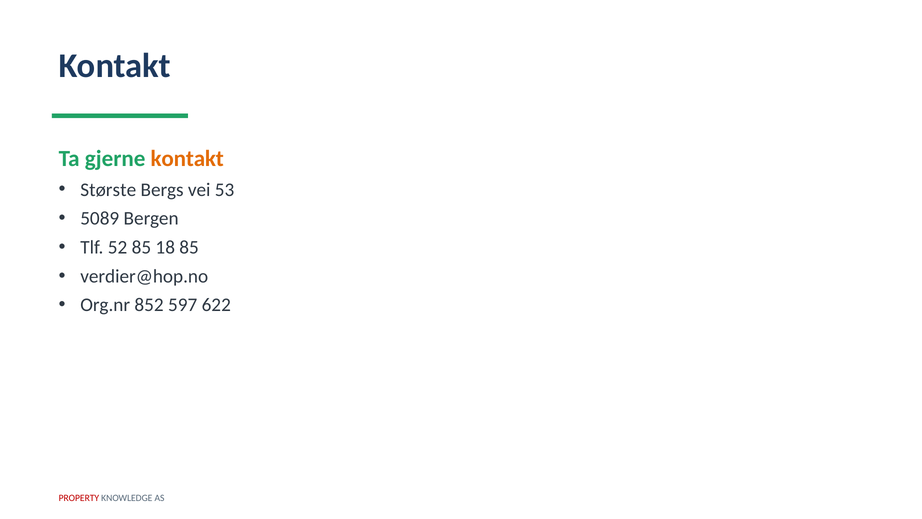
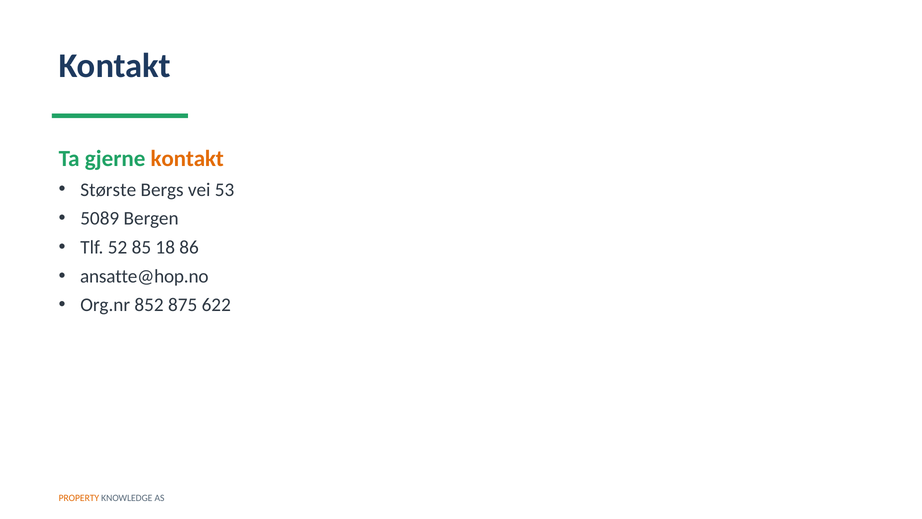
18 85: 85 -> 86 (189, 247)
verdier@hop.no: verdier@hop.no -> ansatte@hop.no (144, 276)
597: 597 -> 875 (183, 305)
PROPERTY colour: red -> orange (79, 498)
